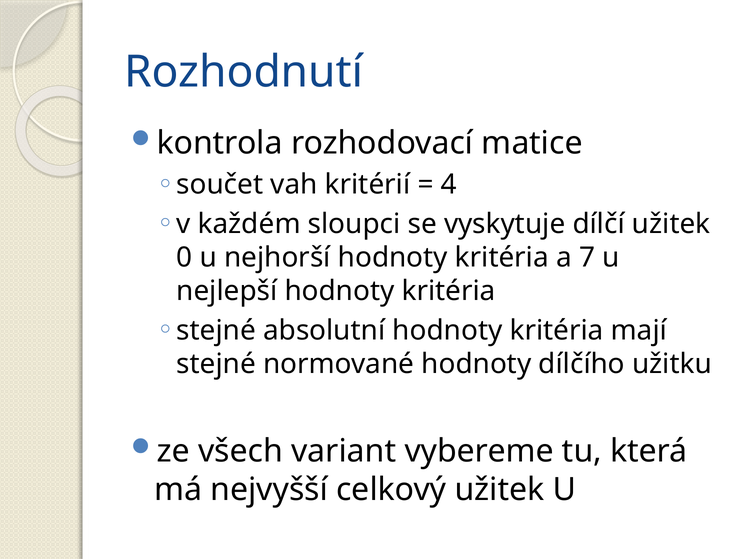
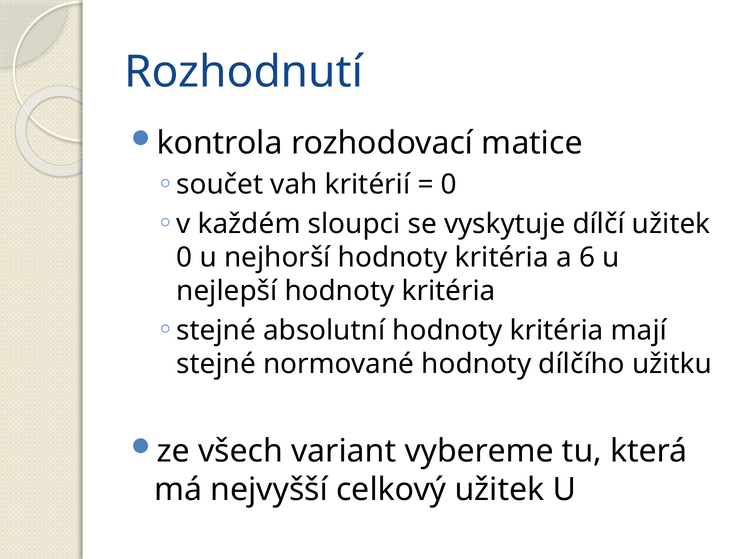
4: 4 -> 0 (449, 185)
7: 7 -> 6 (587, 257)
